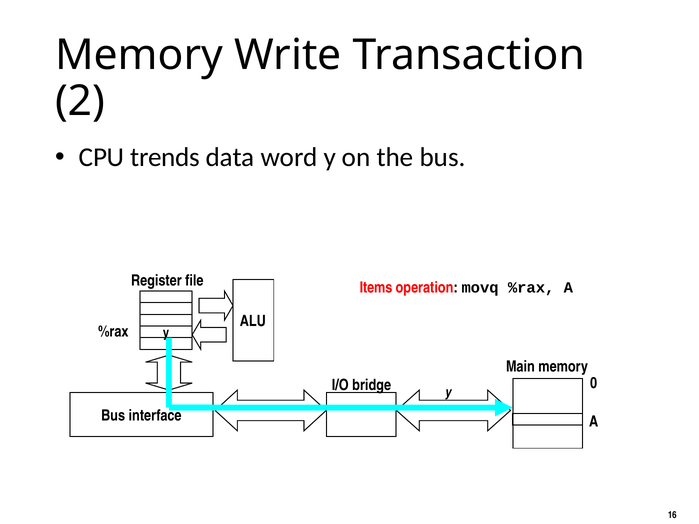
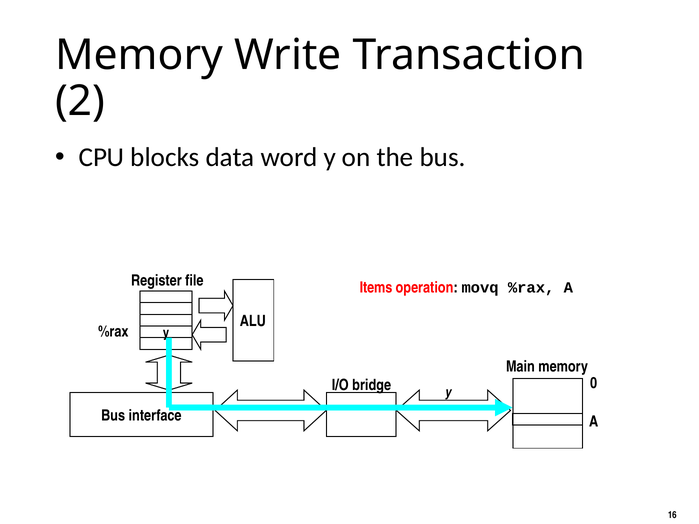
trends: trends -> blocks (165, 158)
